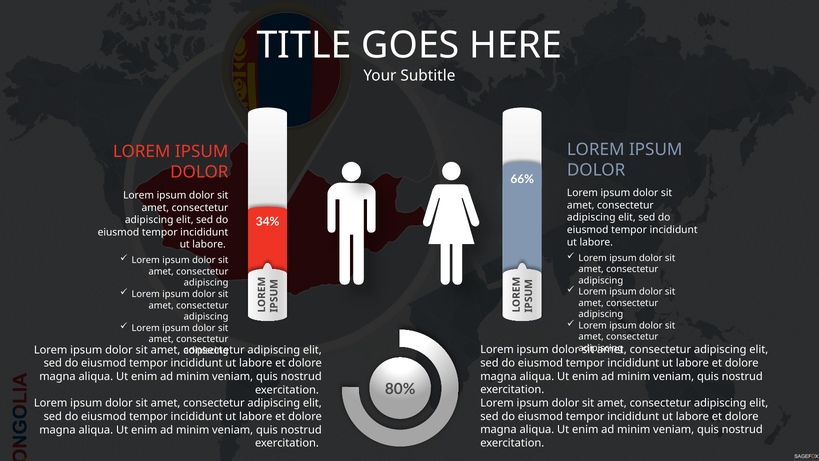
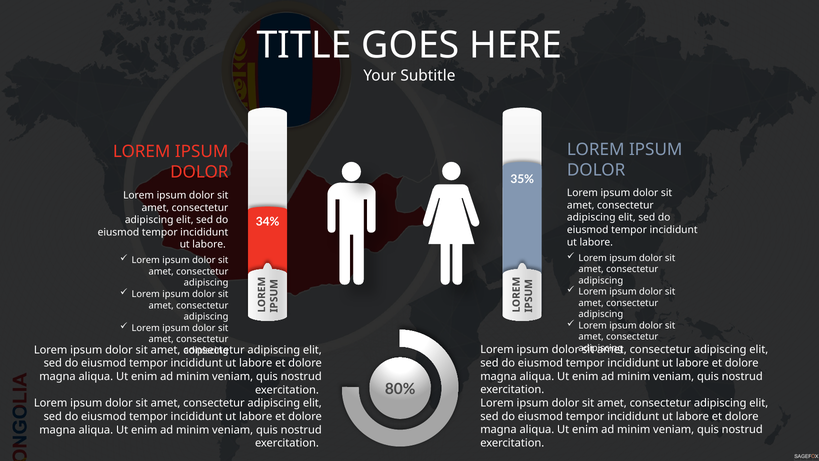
66%: 66% -> 35% (522, 179)
